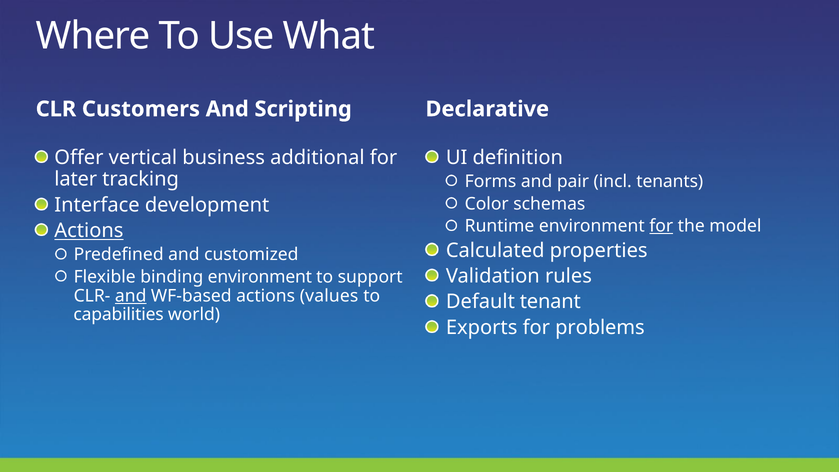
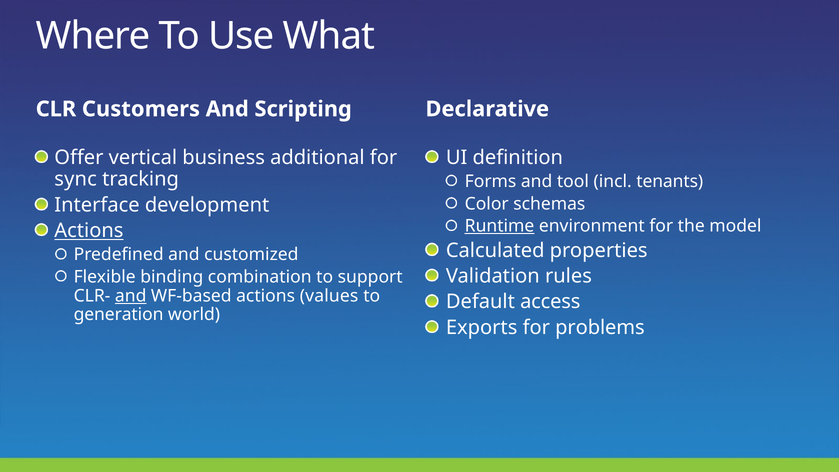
later: later -> sync (76, 179)
pair: pair -> tool (573, 181)
Runtime underline: none -> present (500, 226)
for underline: present -> none (661, 226)
binding environment: environment -> combination (260, 277)
tenant: tenant -> access (550, 302)
capabilities: capabilities -> generation (119, 315)
